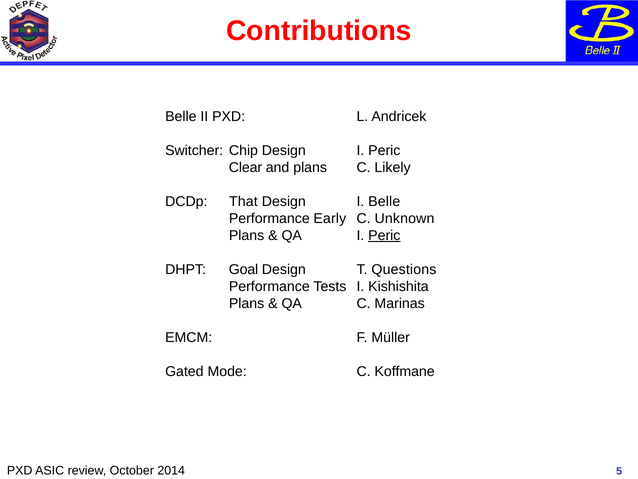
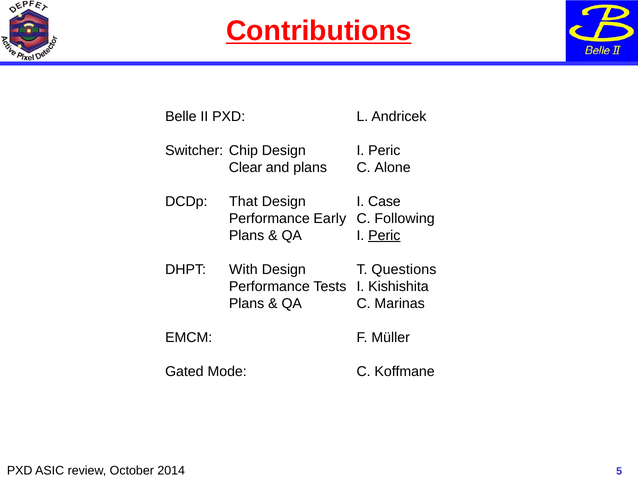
Contributions underline: none -> present (319, 31)
Likely: Likely -> Alone (393, 167)
I Belle: Belle -> Case (384, 201)
Unknown: Unknown -> Following (405, 218)
Goal: Goal -> With (243, 269)
